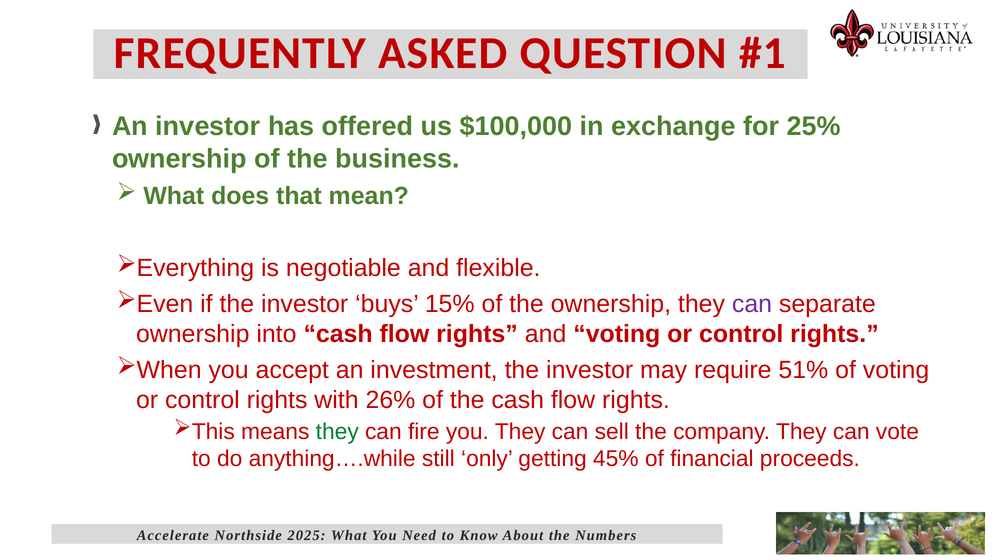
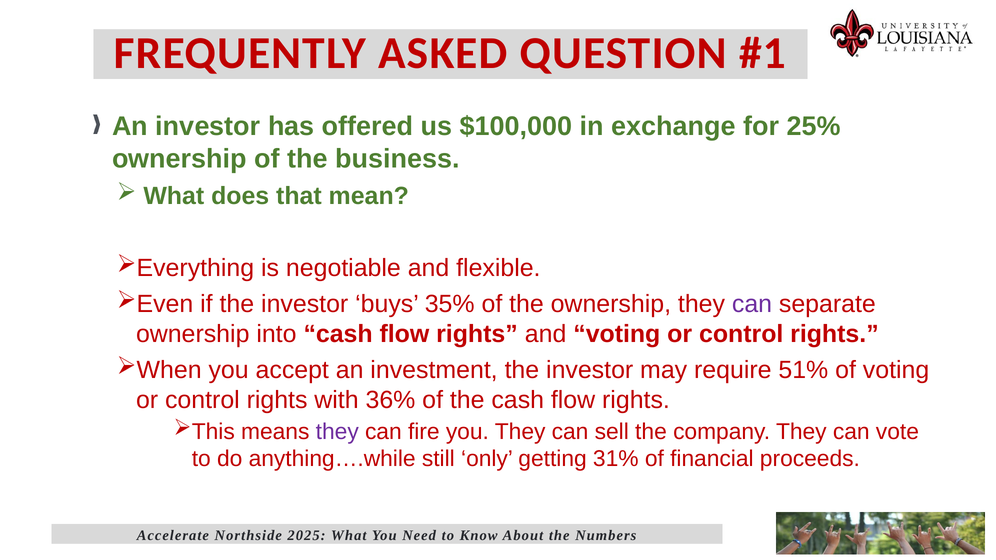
15%: 15% -> 35% (450, 304)
26%: 26% -> 36% (390, 400)
they colour: green -> purple (337, 432)
45%: 45% -> 31% (616, 459)
